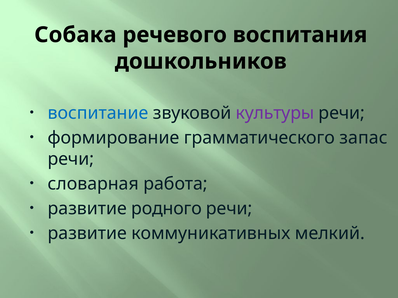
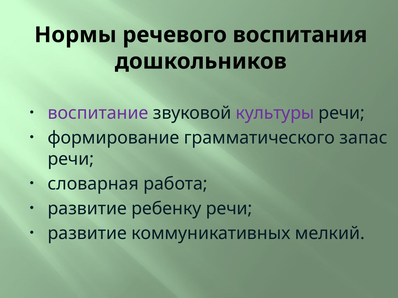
Собака: Собака -> Нормы (75, 35)
воспитание colour: blue -> purple (98, 113)
родного: родного -> ребенку (166, 209)
